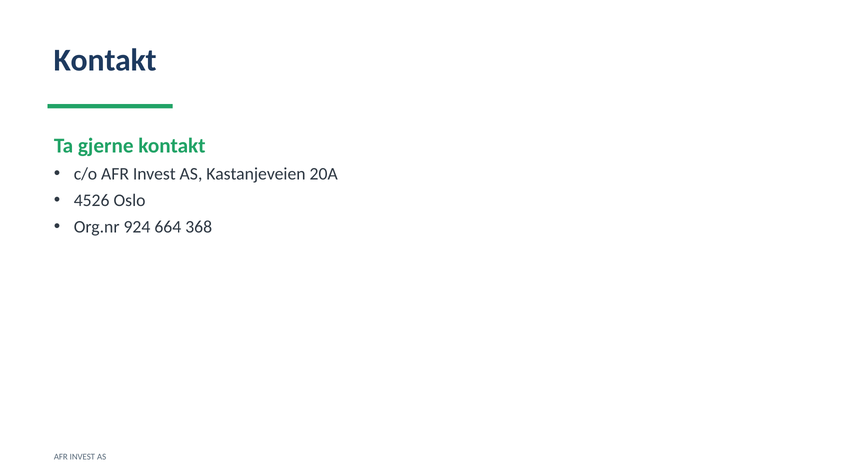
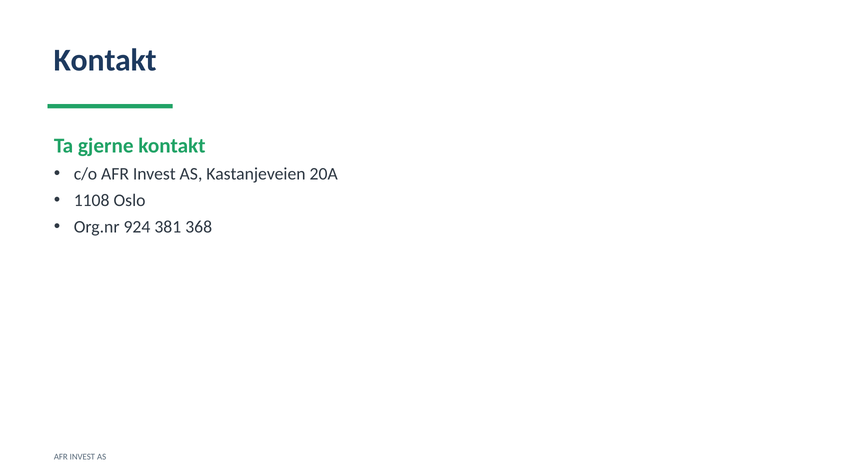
4526: 4526 -> 1108 (92, 201)
664: 664 -> 381 (168, 227)
